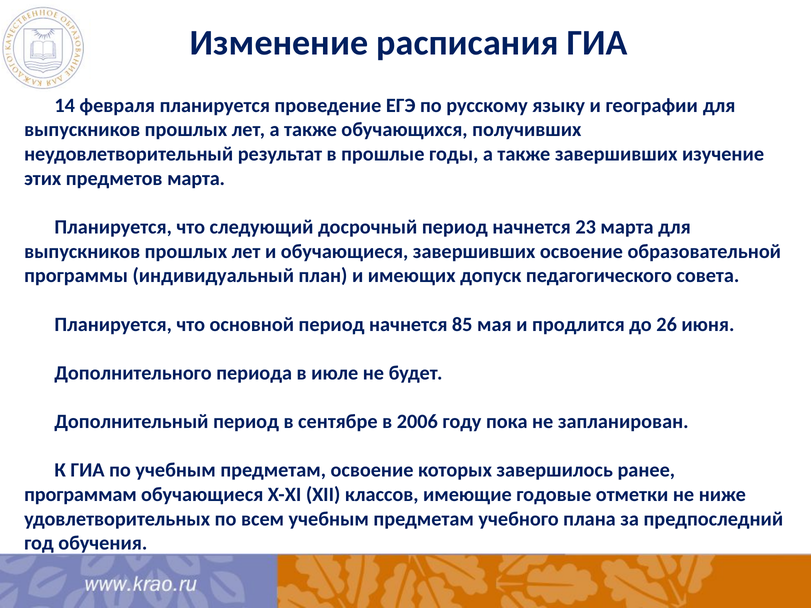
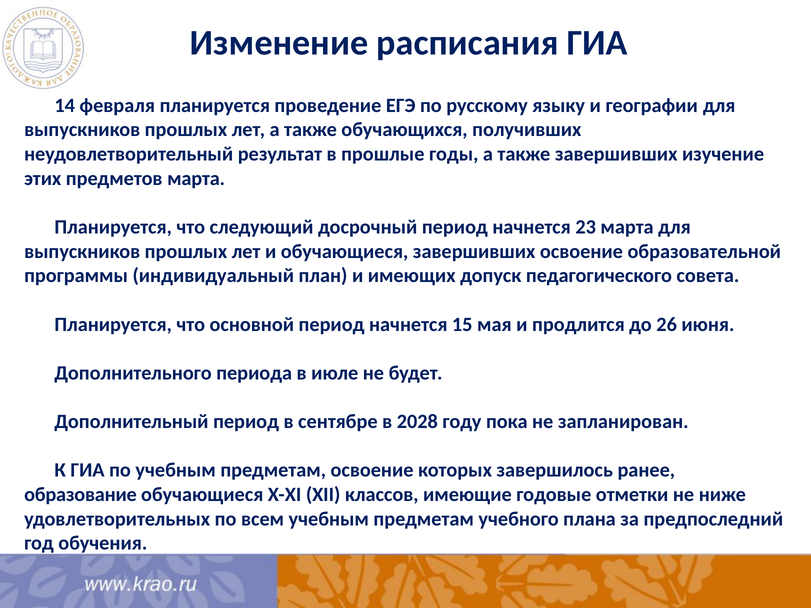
85: 85 -> 15 (462, 324)
2006: 2006 -> 2028 (417, 422)
программам: программам -> образование (80, 495)
